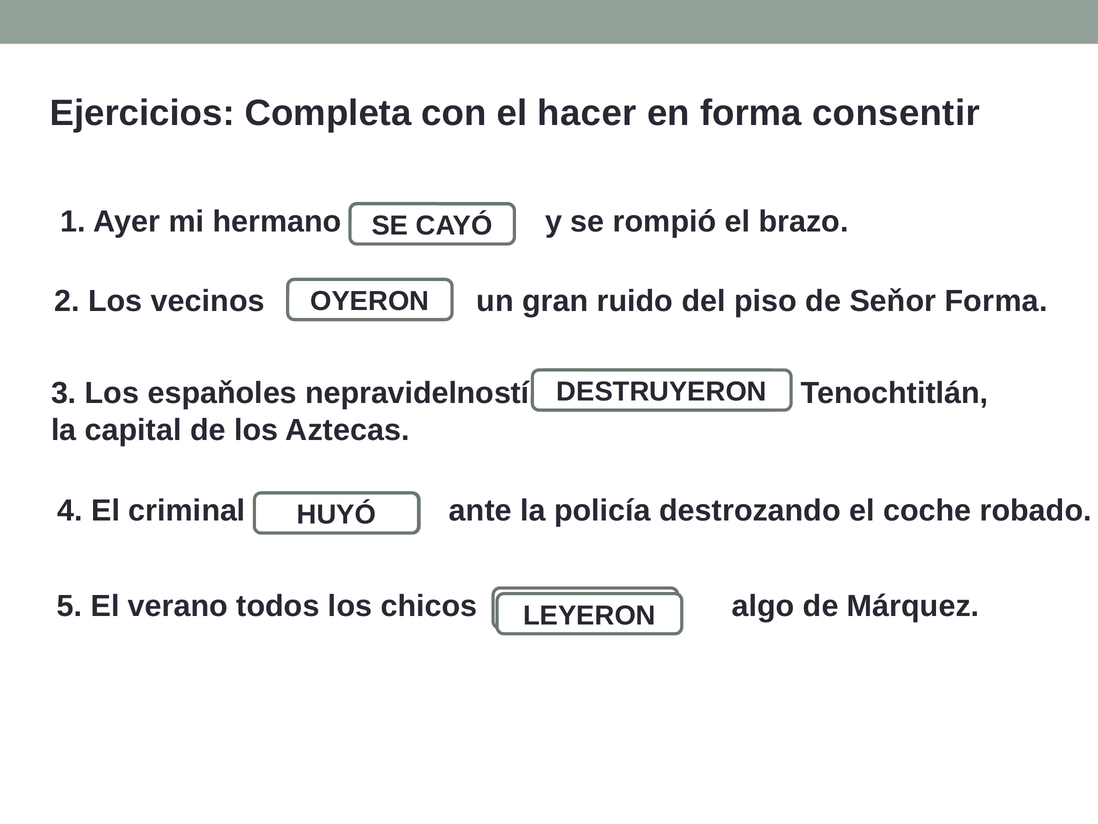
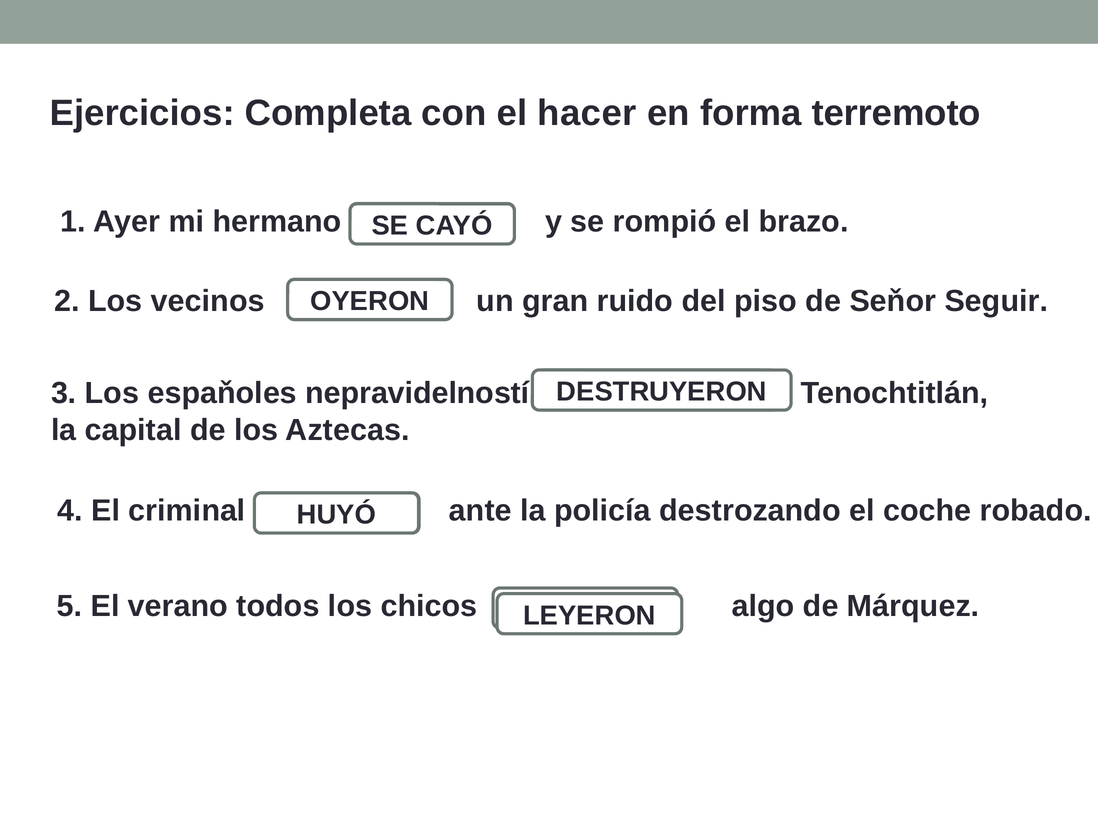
consentir: consentir -> terremoto (896, 113)
Seňor Forma: Forma -> Seguir (996, 301)
